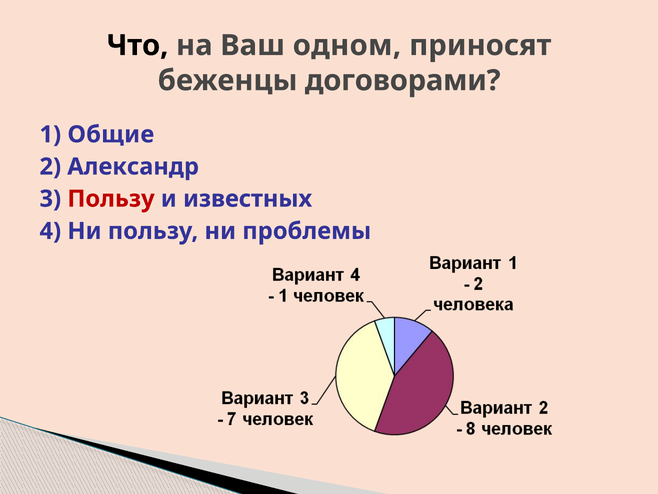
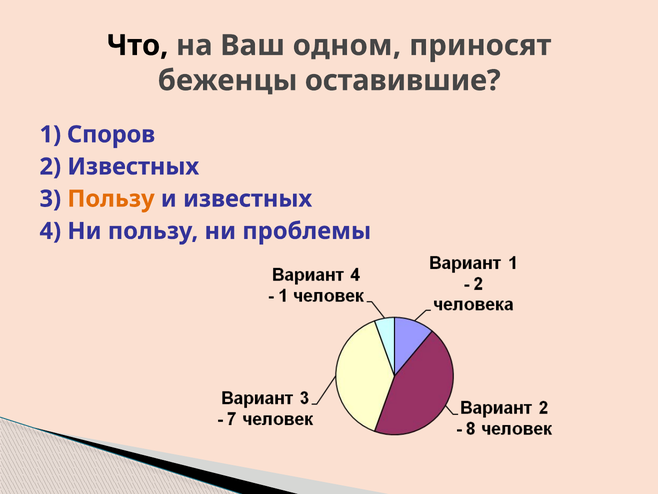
договорами: договорами -> оставившие (403, 80)
Общие: Общие -> Споров (111, 134)
2 Александр: Александр -> Известных (133, 167)
Пользу colour: red -> orange (111, 199)
